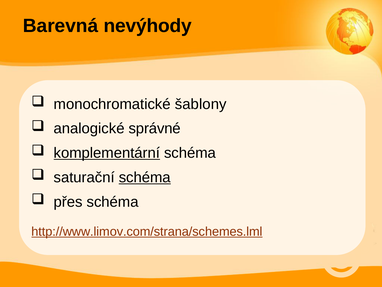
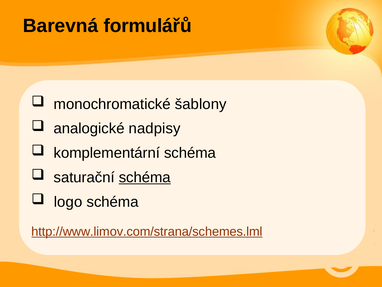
nevýhody: nevýhody -> formulářů (148, 26)
správné: správné -> nadpisy (155, 128)
komplementární underline: present -> none (107, 153)
přes: přes -> logo (68, 201)
